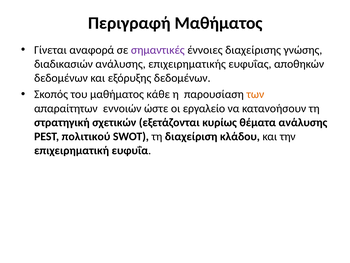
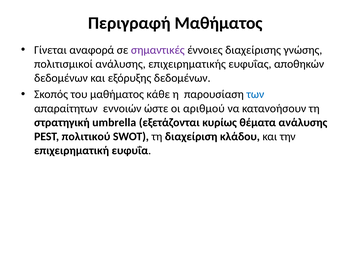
διαδικασιών: διαδικασιών -> πολιτισμικοί (63, 64)
των colour: orange -> blue (255, 94)
εργαλείο: εργαλείο -> αριθμού (204, 108)
σχετικών: σχετικών -> umbrella (114, 122)
